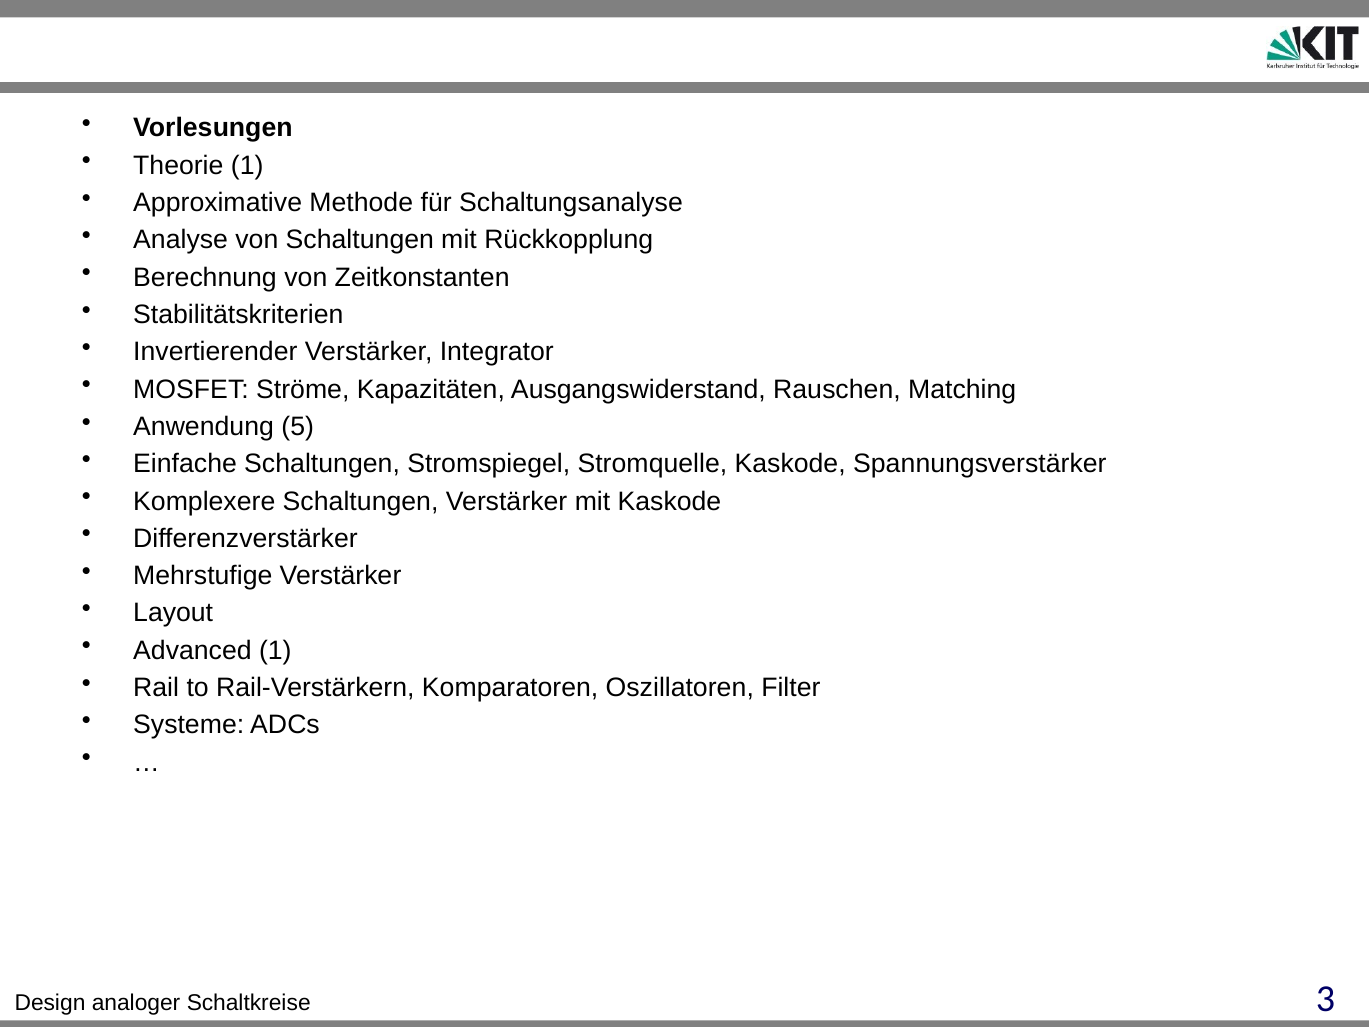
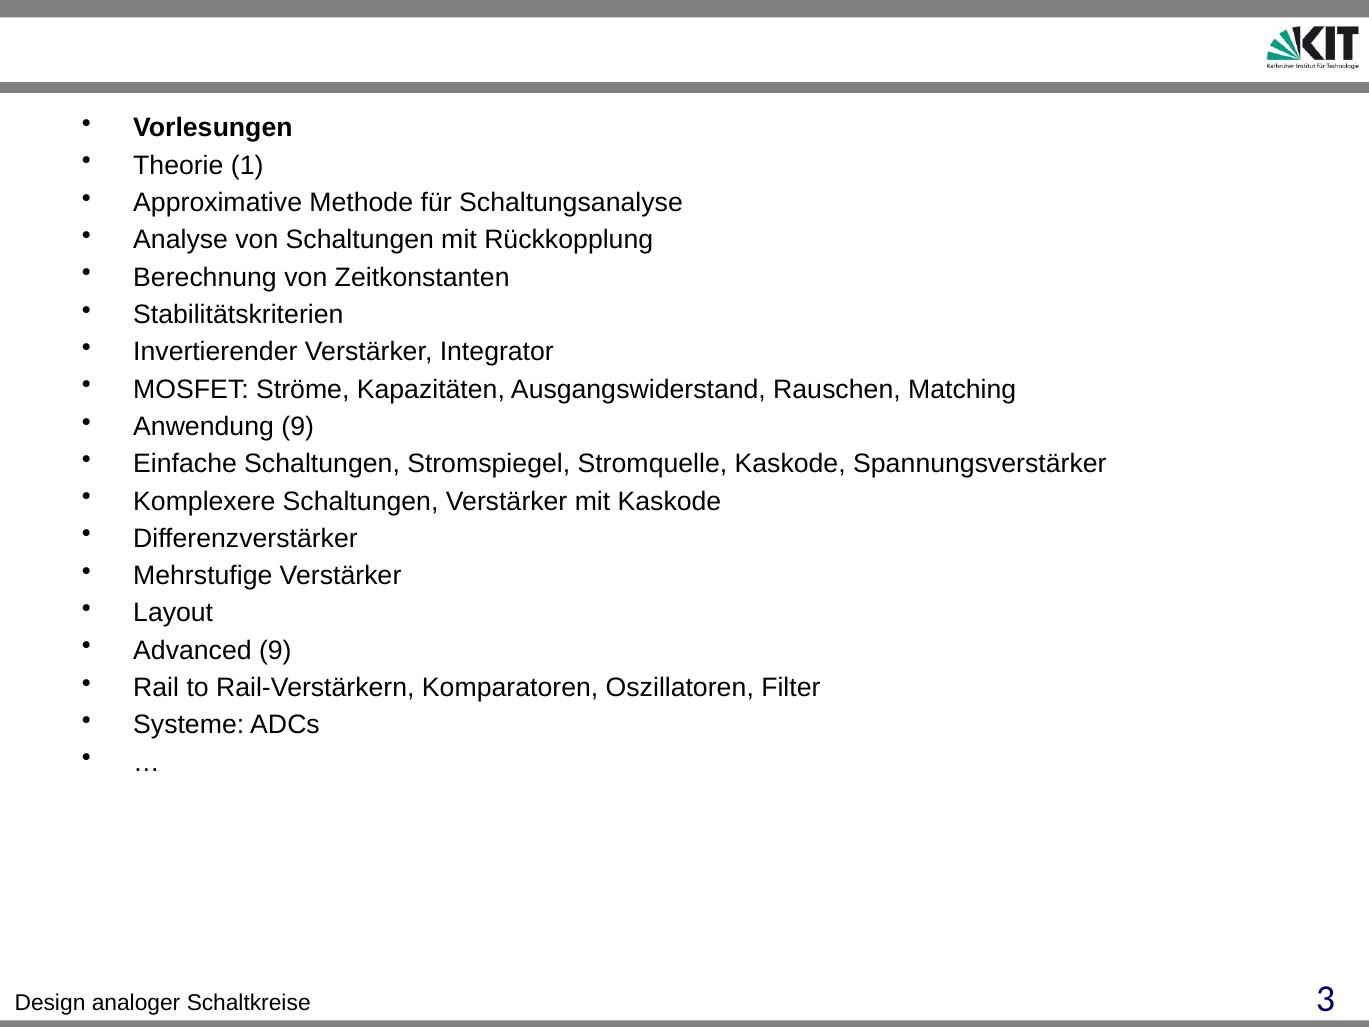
Anwendung 5: 5 -> 9 (298, 427)
Advanced 1: 1 -> 9 (275, 650)
